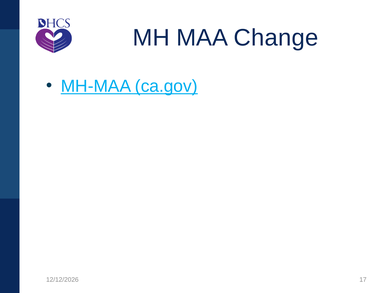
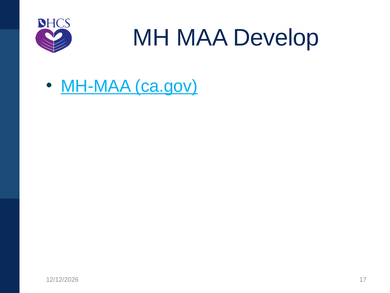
Change: Change -> Develop (276, 38)
